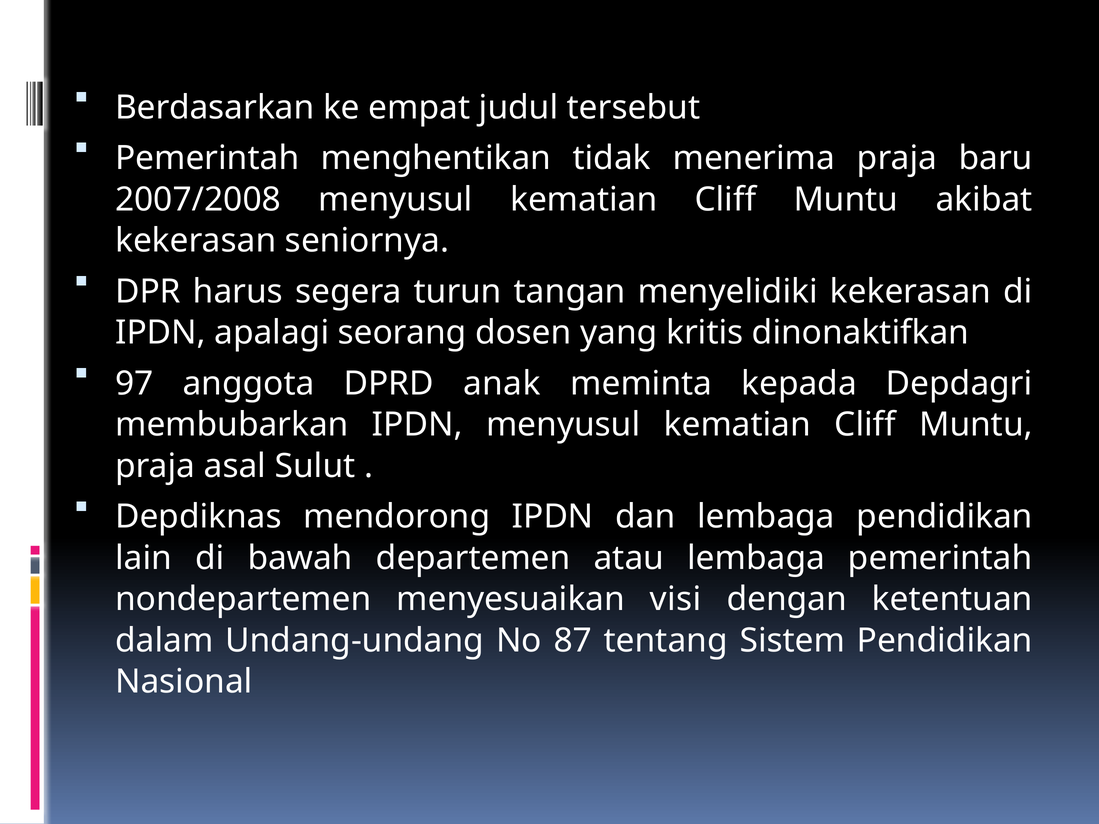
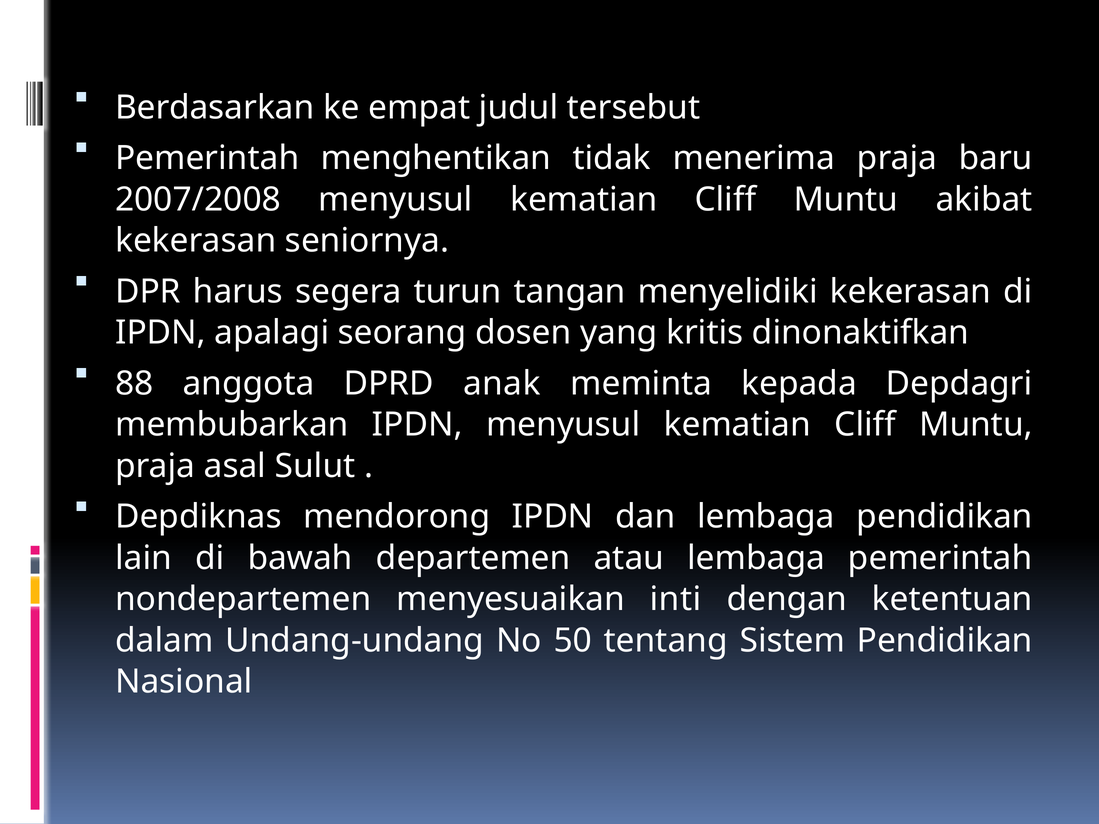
97: 97 -> 88 (134, 384)
visi: visi -> inti (676, 600)
87: 87 -> 50 (573, 641)
